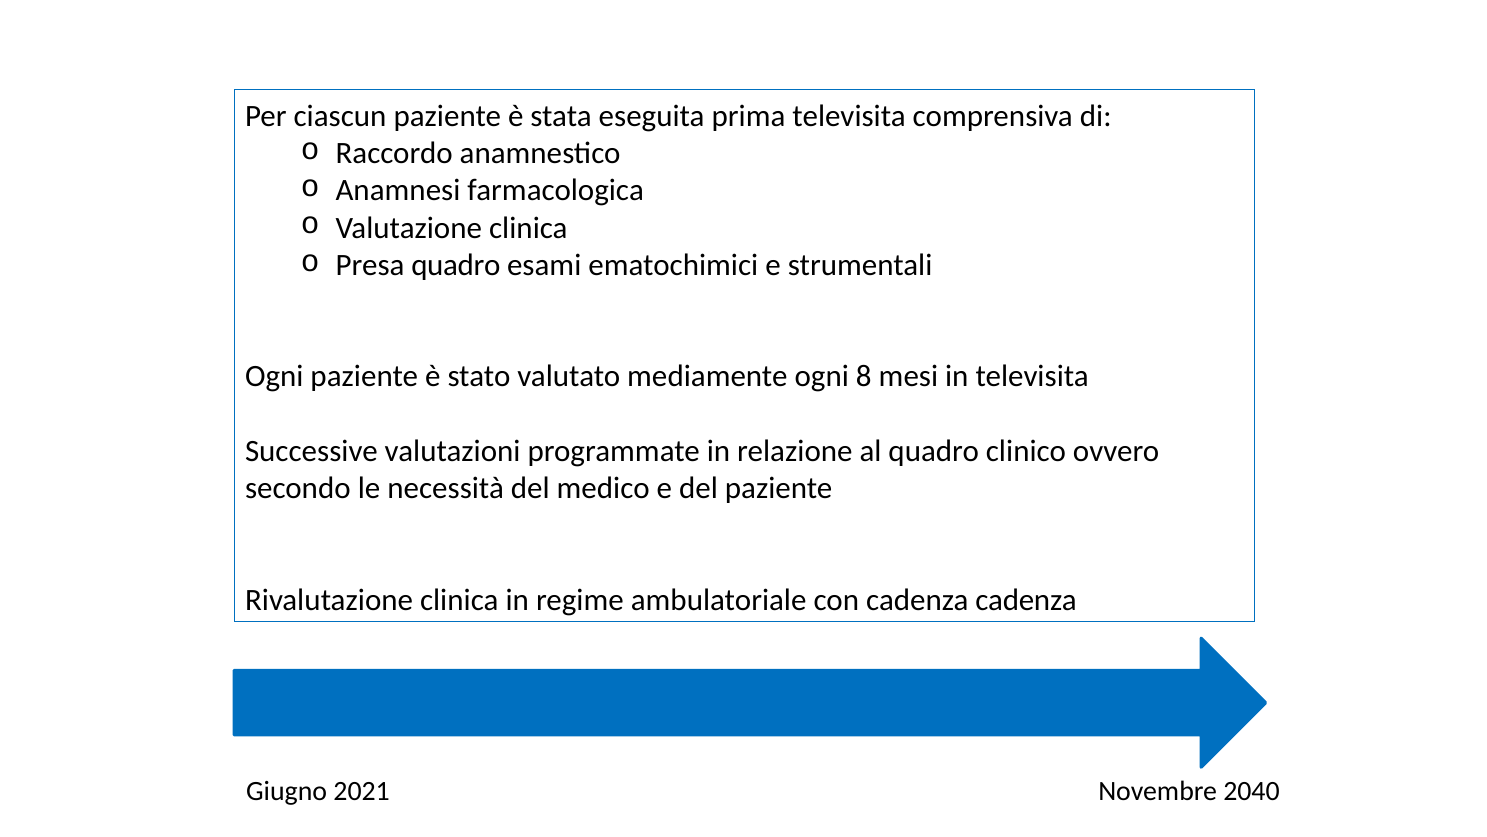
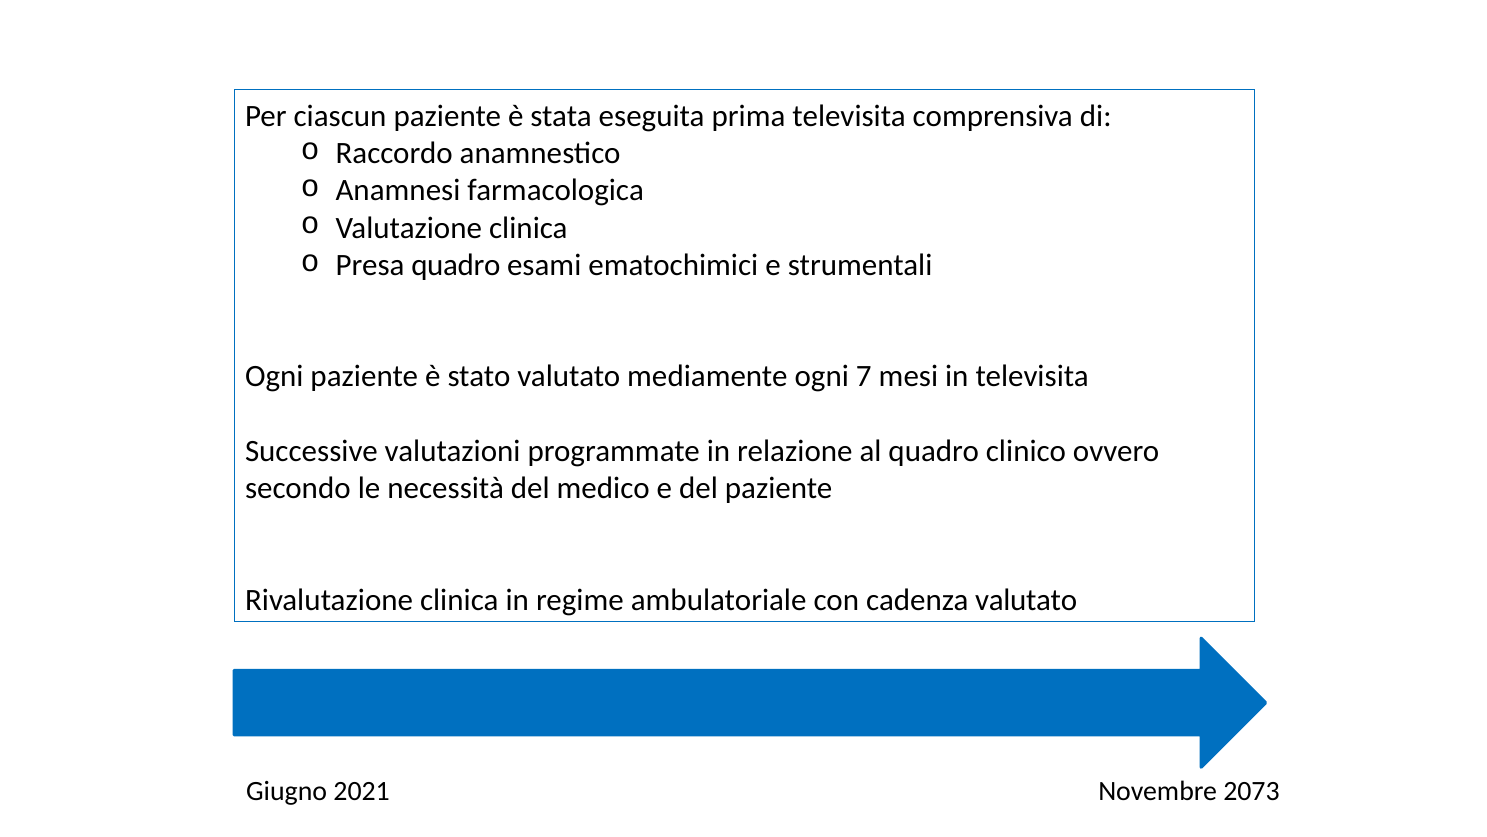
8: 8 -> 7 (864, 376)
cadenza cadenza: cadenza -> valutato (1026, 600)
2040: 2040 -> 2073 (1251, 791)
